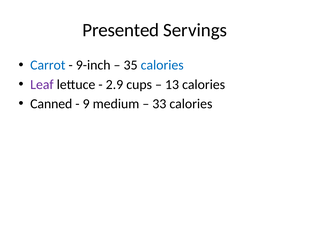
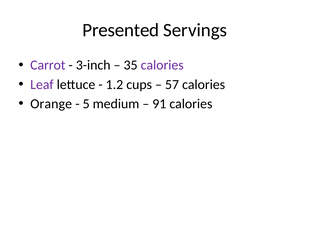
Carrot colour: blue -> purple (48, 65)
9-inch: 9-inch -> 3-inch (93, 65)
calories colour: blue -> purple (162, 65)
2.9: 2.9 -> 1.2 (114, 84)
13: 13 -> 57 (172, 84)
Canned: Canned -> Orange (51, 104)
9: 9 -> 5 (86, 104)
33: 33 -> 91 (159, 104)
